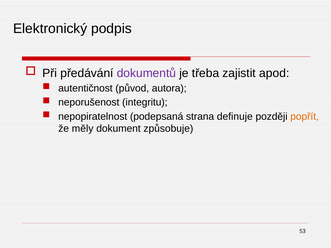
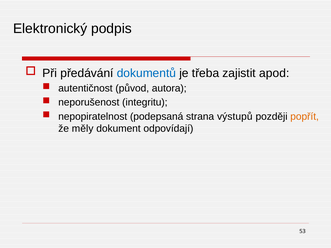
dokumentů colour: purple -> blue (146, 73)
definuje: definuje -> výstupů (235, 117)
způsobuje: způsobuje -> odpovídají (168, 129)
